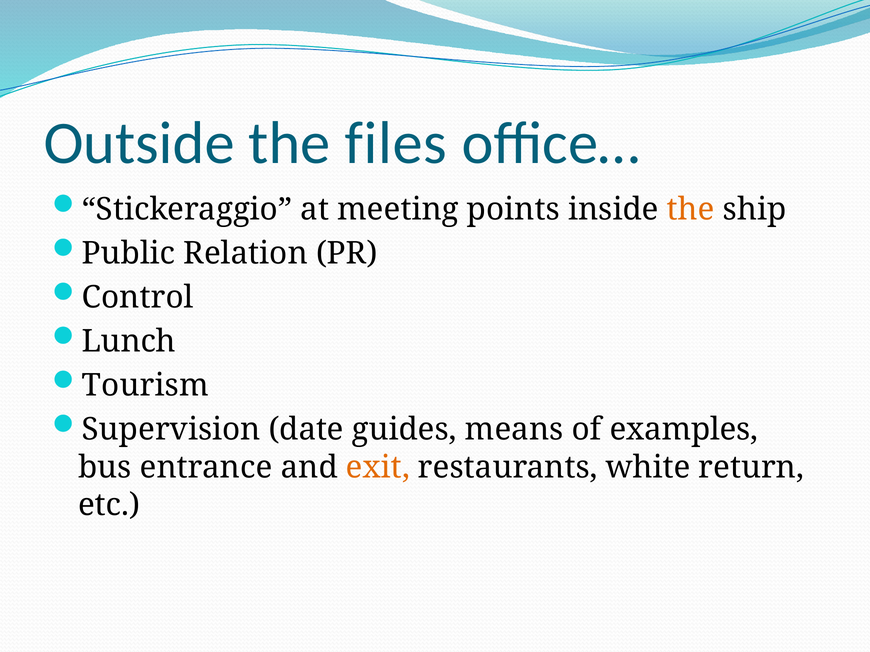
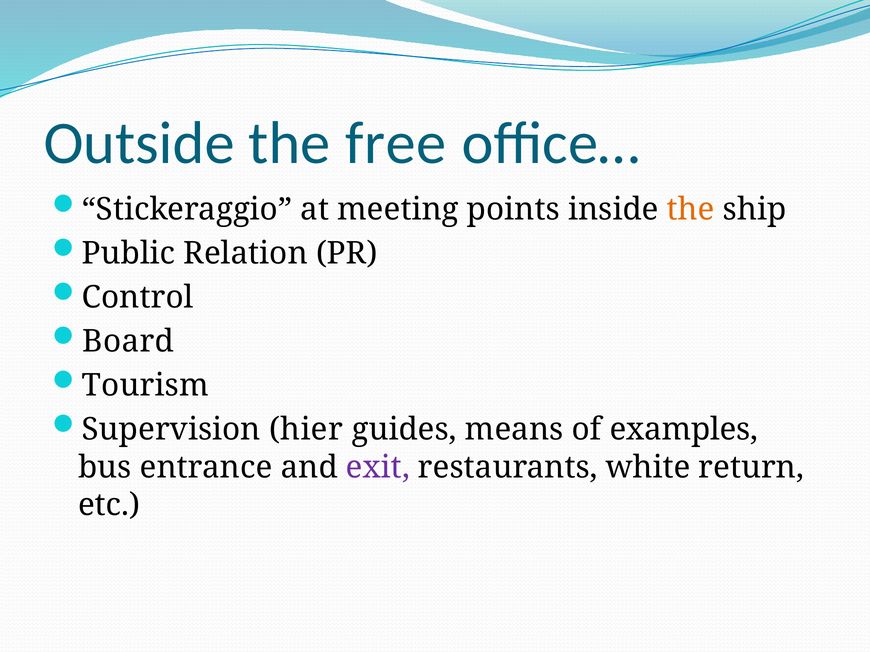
files: files -> free (396, 144)
Lunch: Lunch -> Board (128, 342)
date: date -> hier (306, 430)
exit colour: orange -> purple (378, 468)
